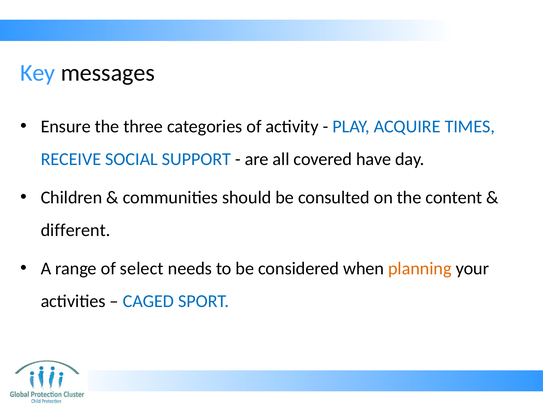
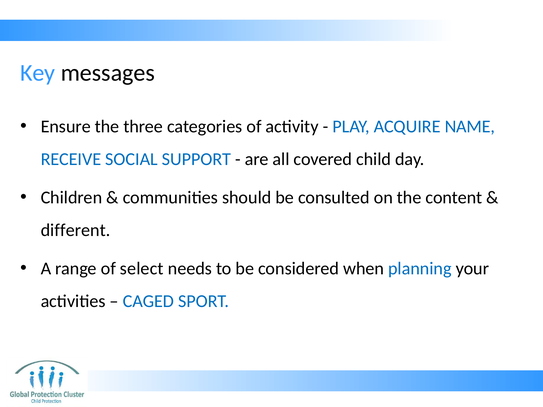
TIMES: TIMES -> NAME (470, 127)
have: have -> child (374, 159)
planning colour: orange -> blue (420, 269)
